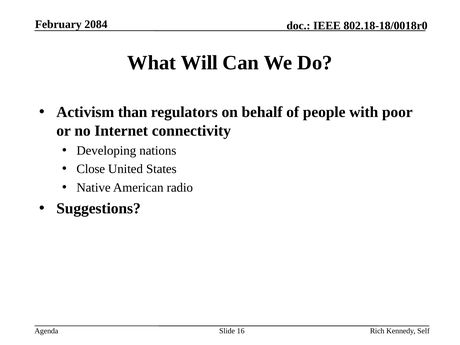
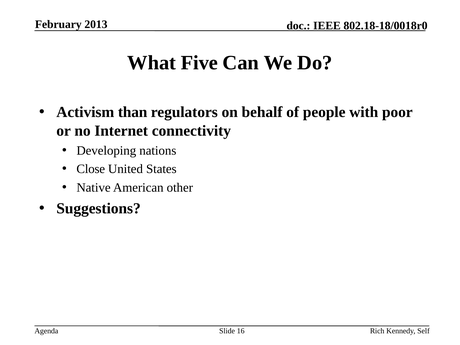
2084: 2084 -> 2013 (96, 24)
Will: Will -> Five (199, 63)
radio: radio -> other (180, 188)
